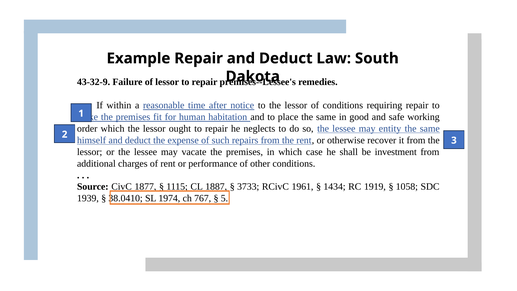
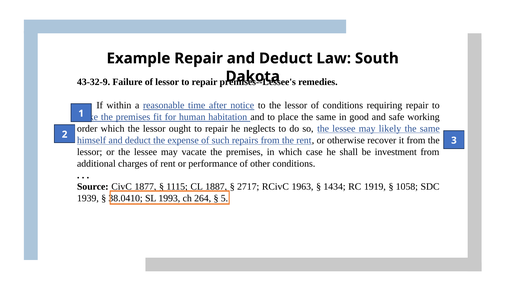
entity: entity -> likely (390, 129)
3733: 3733 -> 2717 (248, 187)
1961: 1961 -> 1963 (303, 187)
1974: 1974 -> 1993 (169, 198)
767: 767 -> 264 (203, 198)
